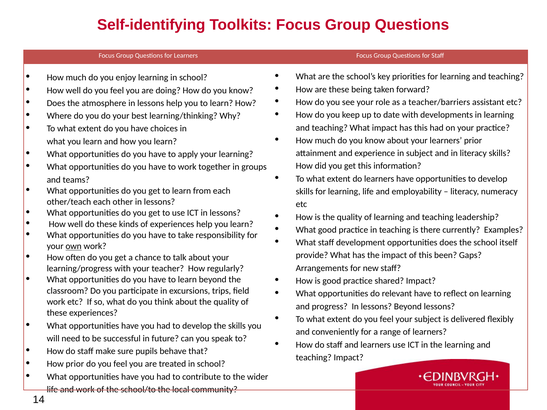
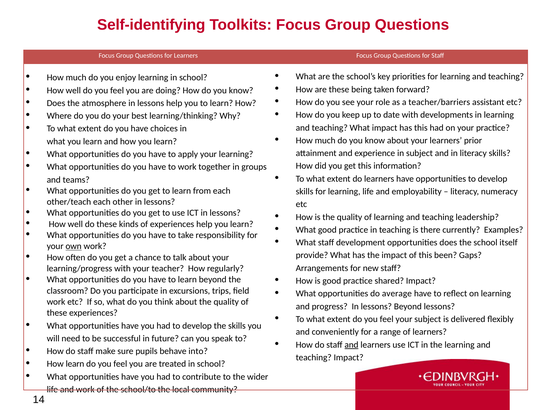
relevant: relevant -> average (397, 294)
and underline: none -> present (351, 345)
that: that -> into (198, 351)
How prior: prior -> learn (75, 364)
